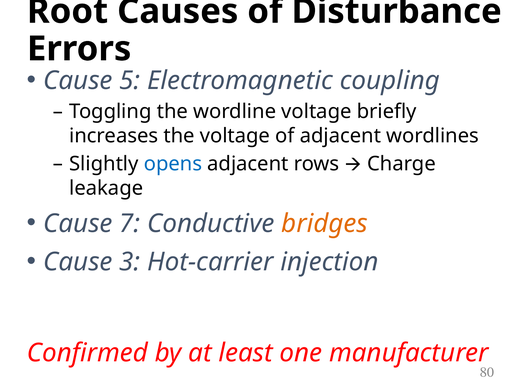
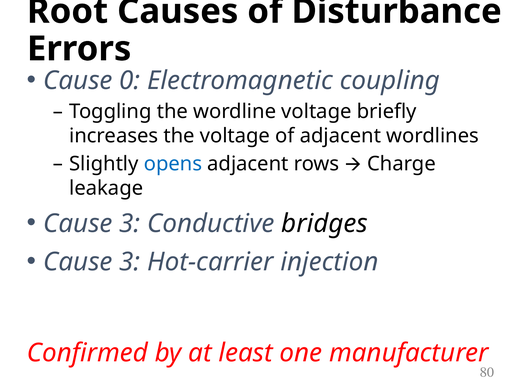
5: 5 -> 0 (130, 81)
7: 7 -> 3 (130, 224)
bridges colour: orange -> black (325, 224)
